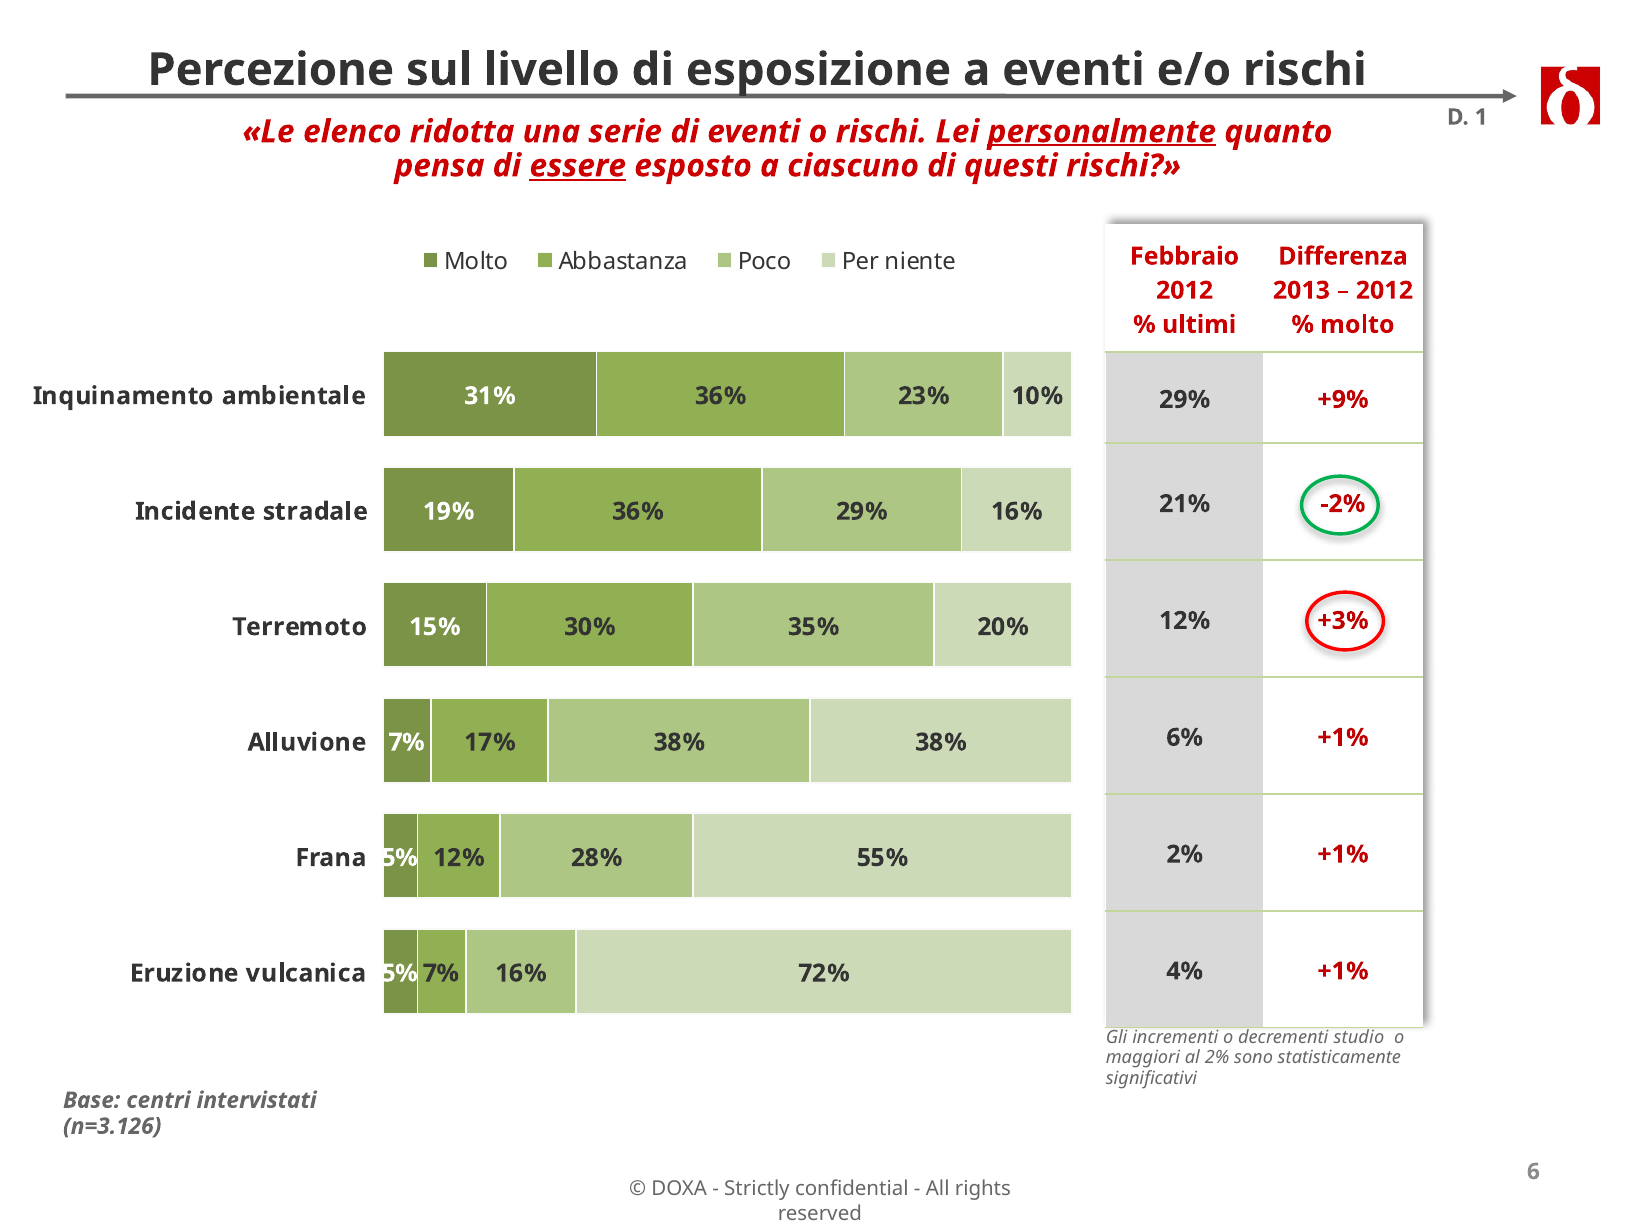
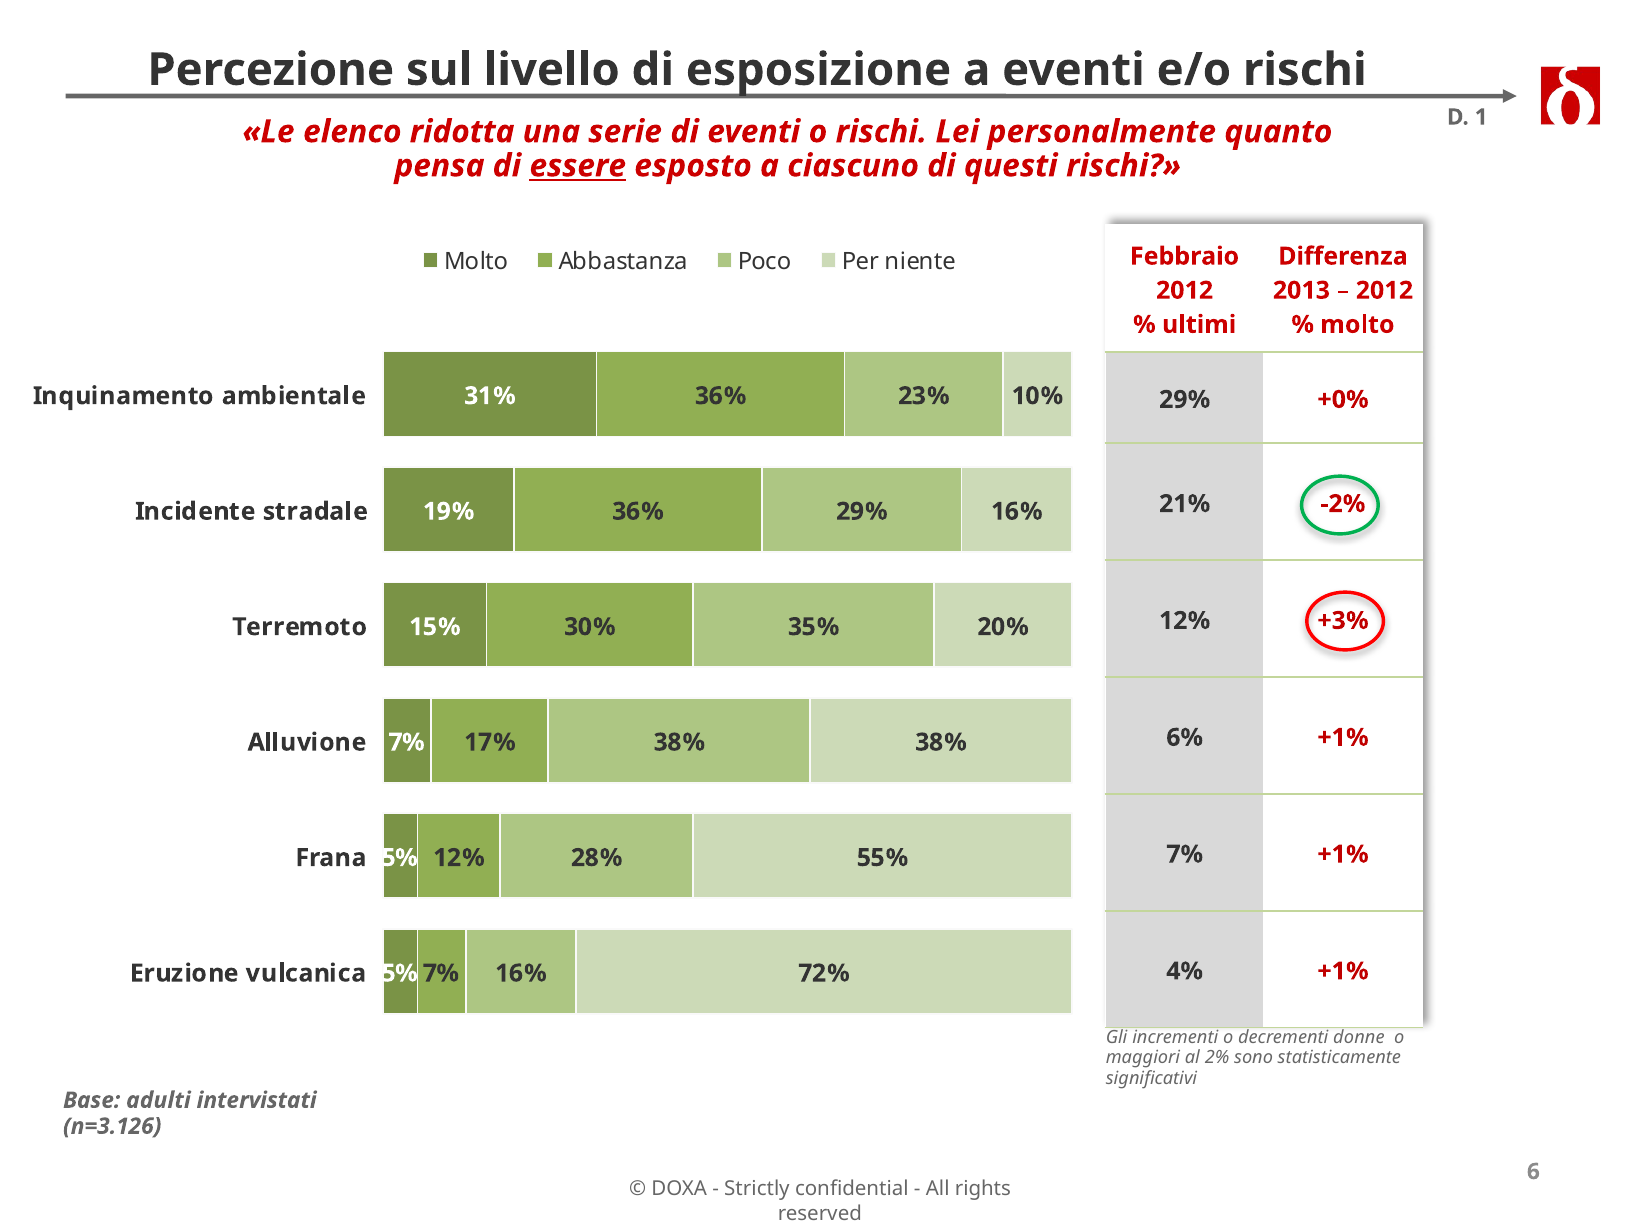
personalmente underline: present -> none (1102, 132)
+9%: +9% -> +0% (1343, 399)
2%: 2% -> 7% (1185, 854)
studio: studio -> donne (1359, 1037)
centri: centri -> adulti (158, 1100)
